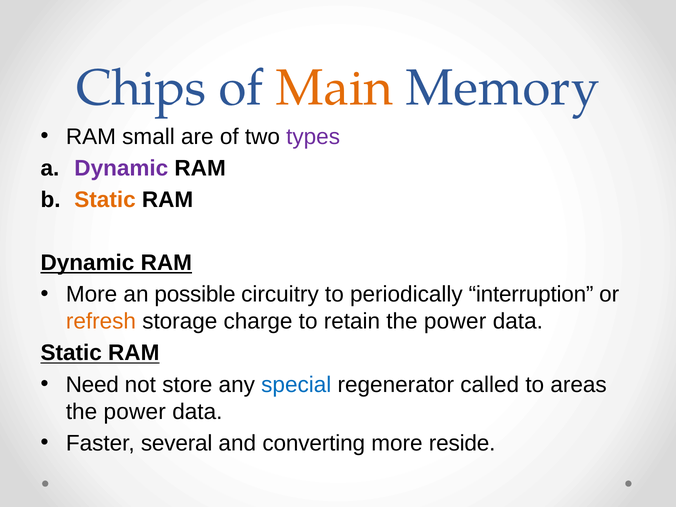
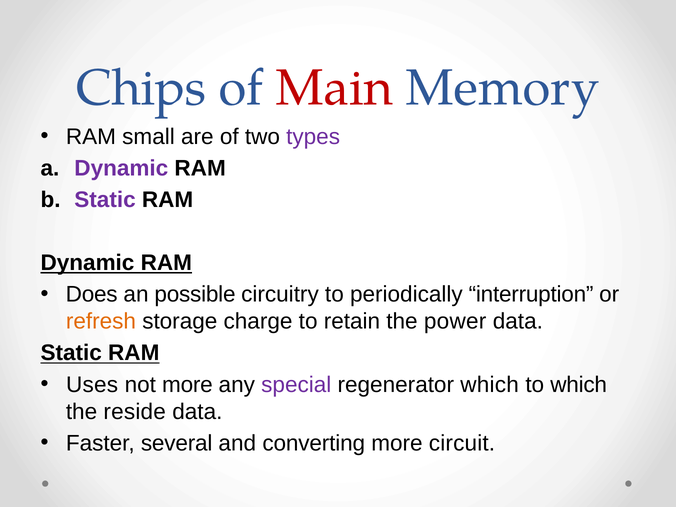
Main colour: orange -> red (335, 88)
Static colour: orange -> purple (105, 200)
More: More -> Does (92, 294)
Need: Need -> Uses (92, 385)
not store: store -> more (187, 385)
special colour: blue -> purple (296, 385)
regenerator called: called -> which (490, 385)
to areas: areas -> which (579, 385)
power: power -> reside (135, 412)
reside: reside -> circuit (462, 443)
